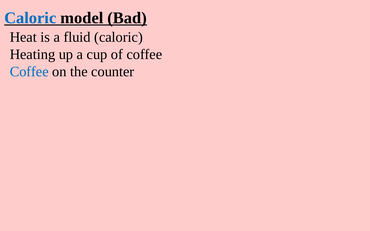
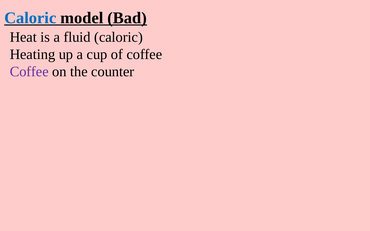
Coffee colour: blue -> purple (29, 72)
